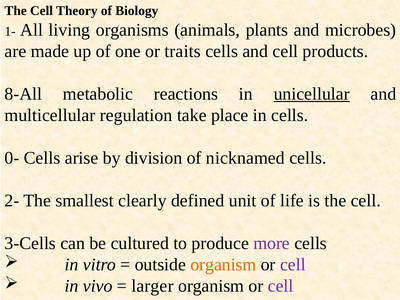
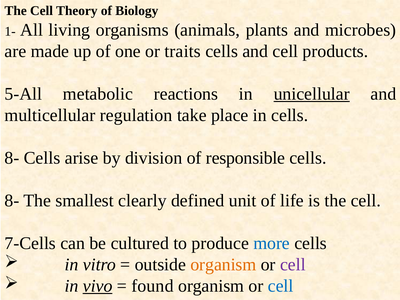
8-All: 8-All -> 5-All (23, 94)
0-: 0- -> 8- (12, 158)
nicknamed: nicknamed -> responsible (246, 158)
2-: 2- -> 8- (12, 201)
3-Cells: 3-Cells -> 7-Cells (30, 243)
more colour: purple -> blue (272, 243)
vivo underline: none -> present (98, 286)
larger: larger -> found (152, 286)
cell colour: purple -> blue (281, 286)
